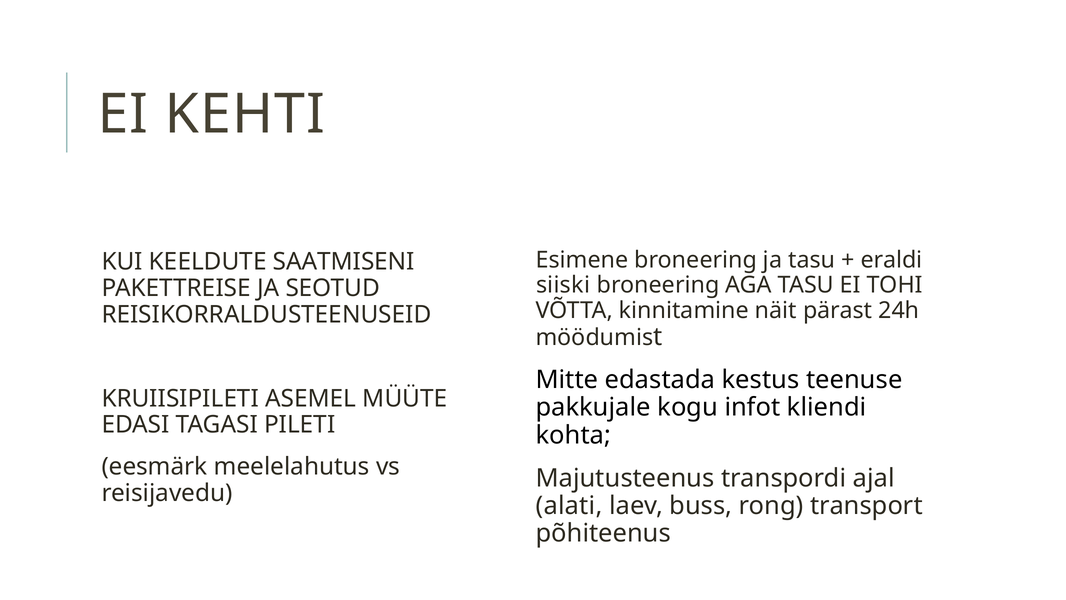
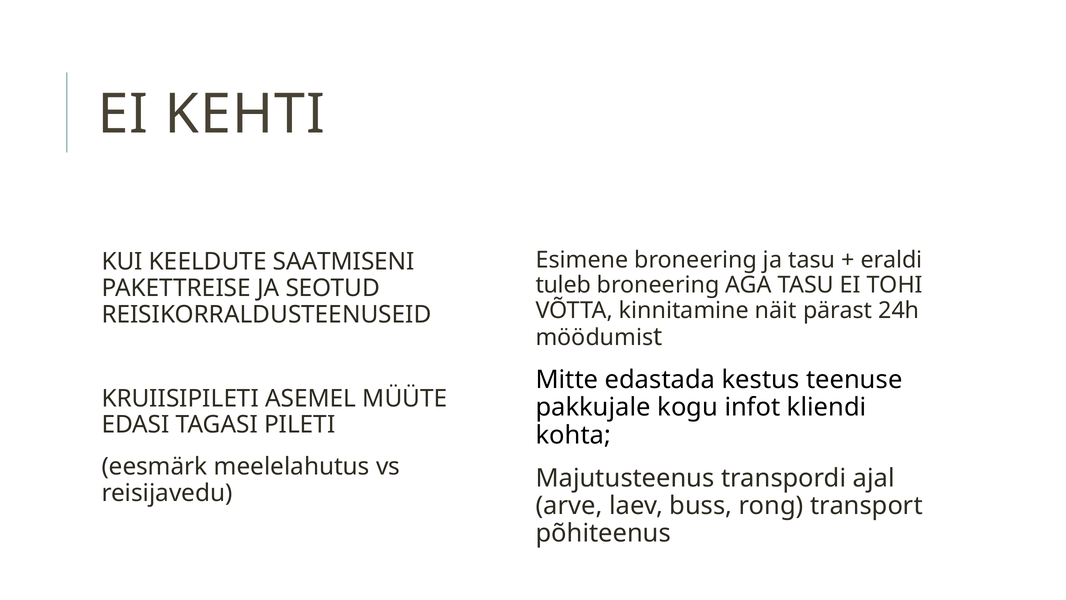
siiski: siiski -> tuleb (563, 285)
alati: alati -> arve (569, 506)
